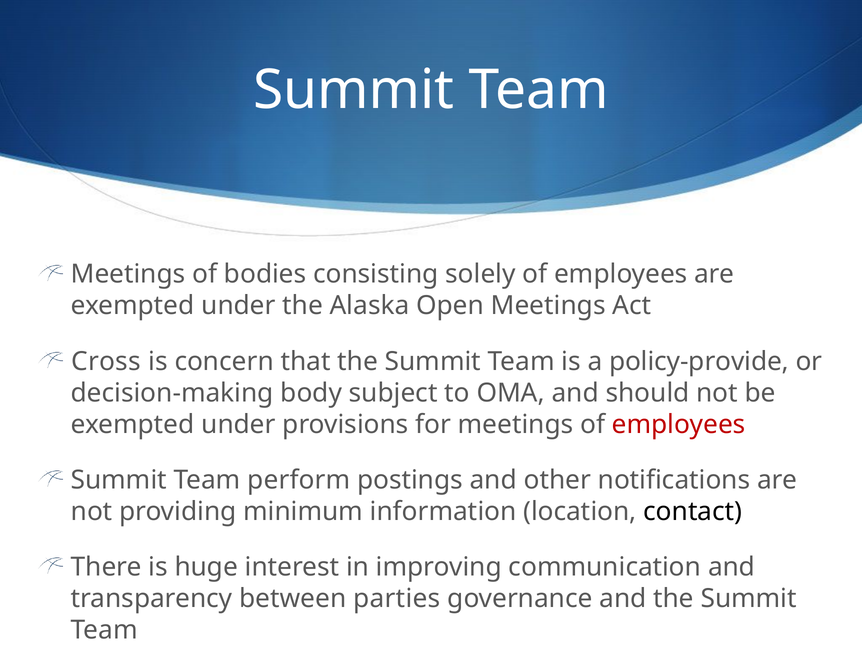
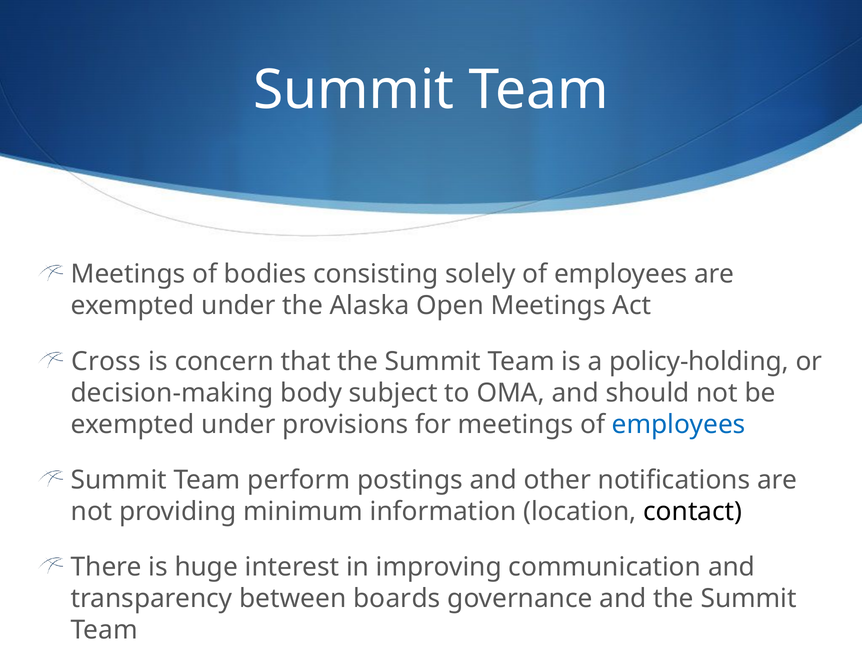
policy-provide: policy-provide -> policy-holding (699, 362)
employees colour: red -> blue (679, 425)
parties: parties -> boards (397, 599)
